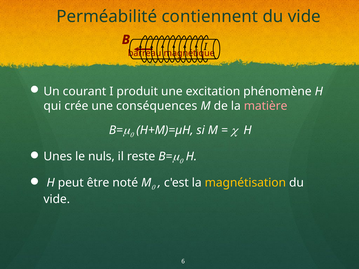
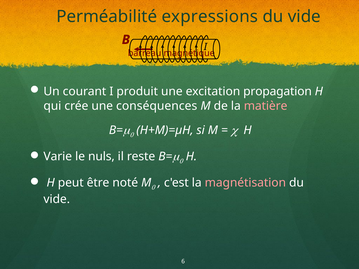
contiennent: contiennent -> expressions (210, 17)
phénomène: phénomène -> propagation (277, 92)
Unes: Unes -> Varie (58, 157)
magnétisation colour: yellow -> pink (245, 183)
